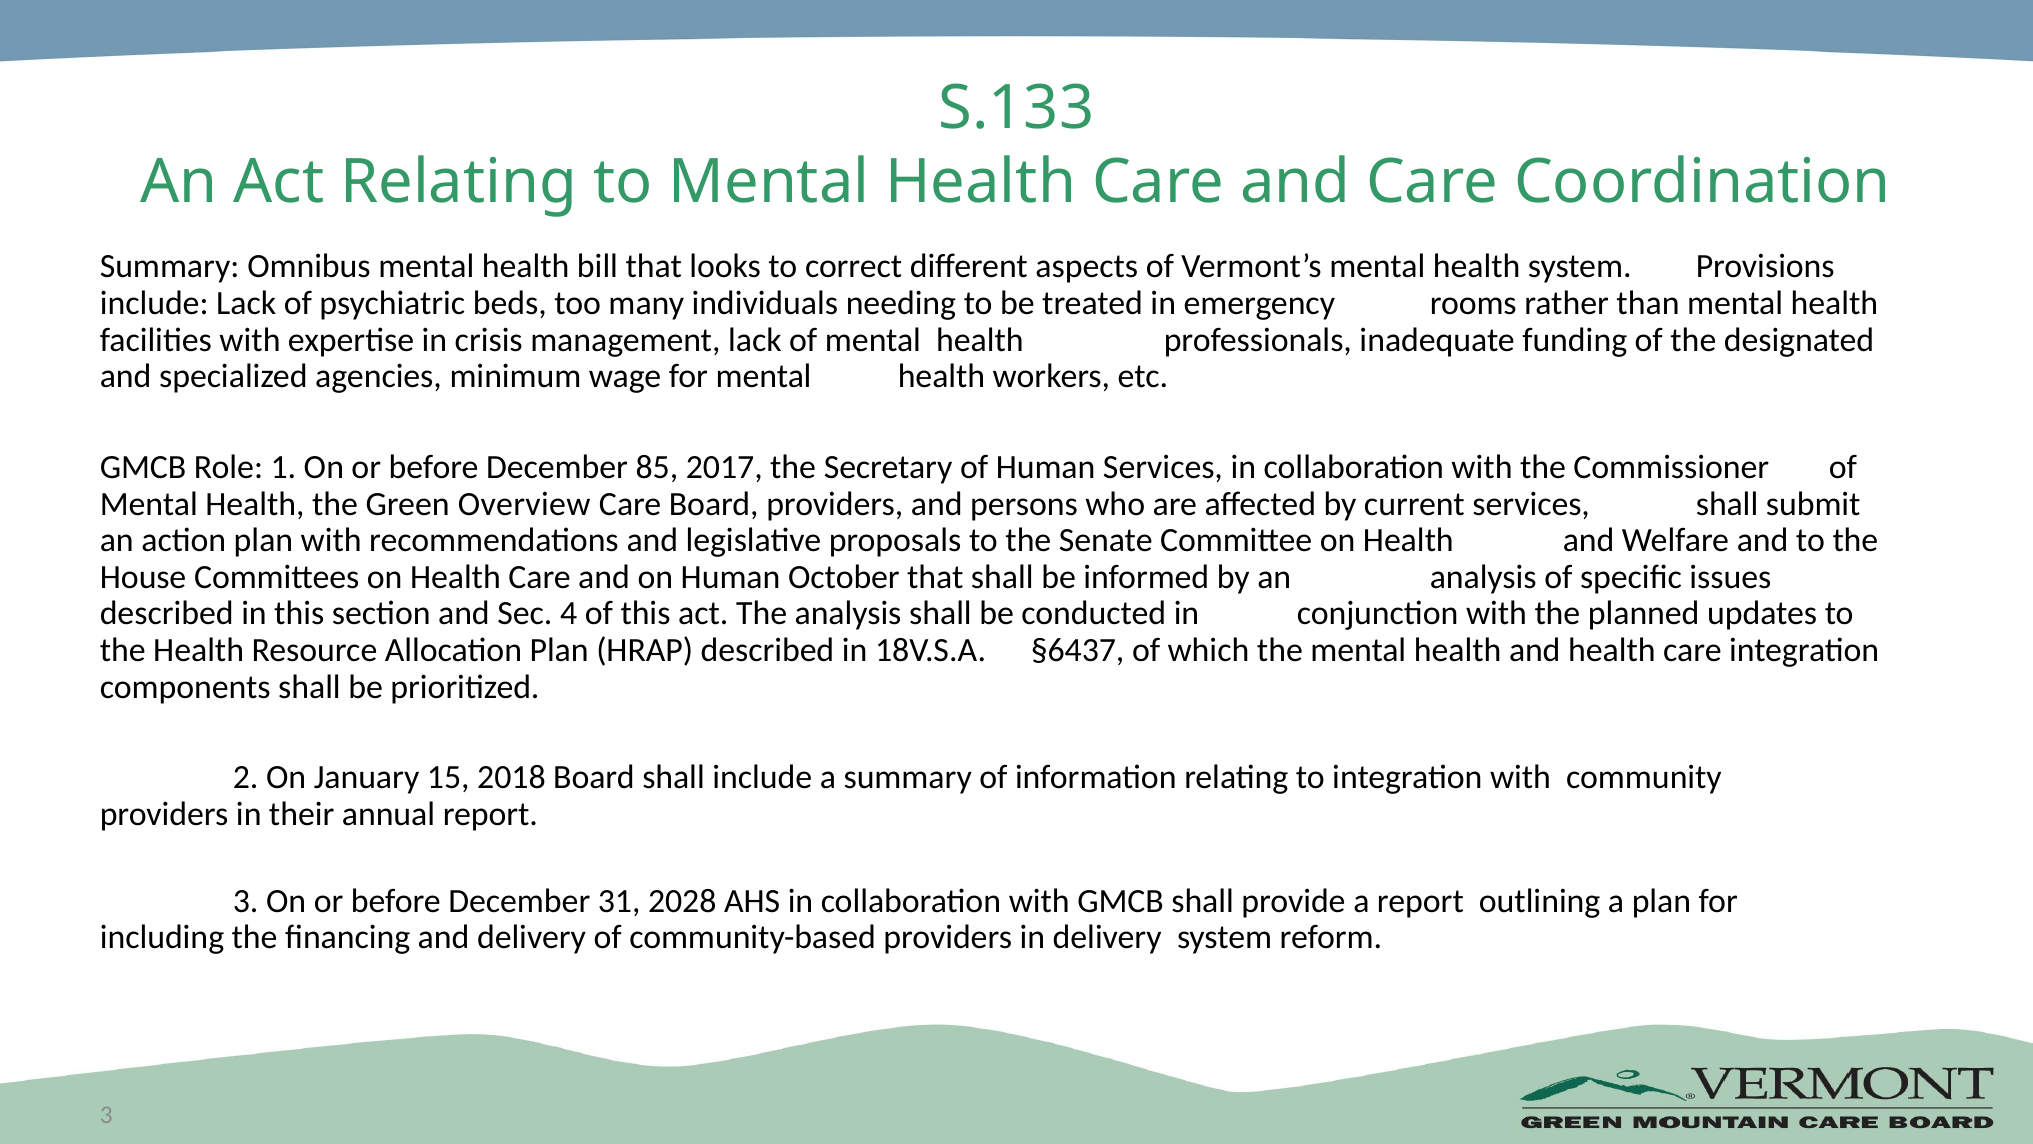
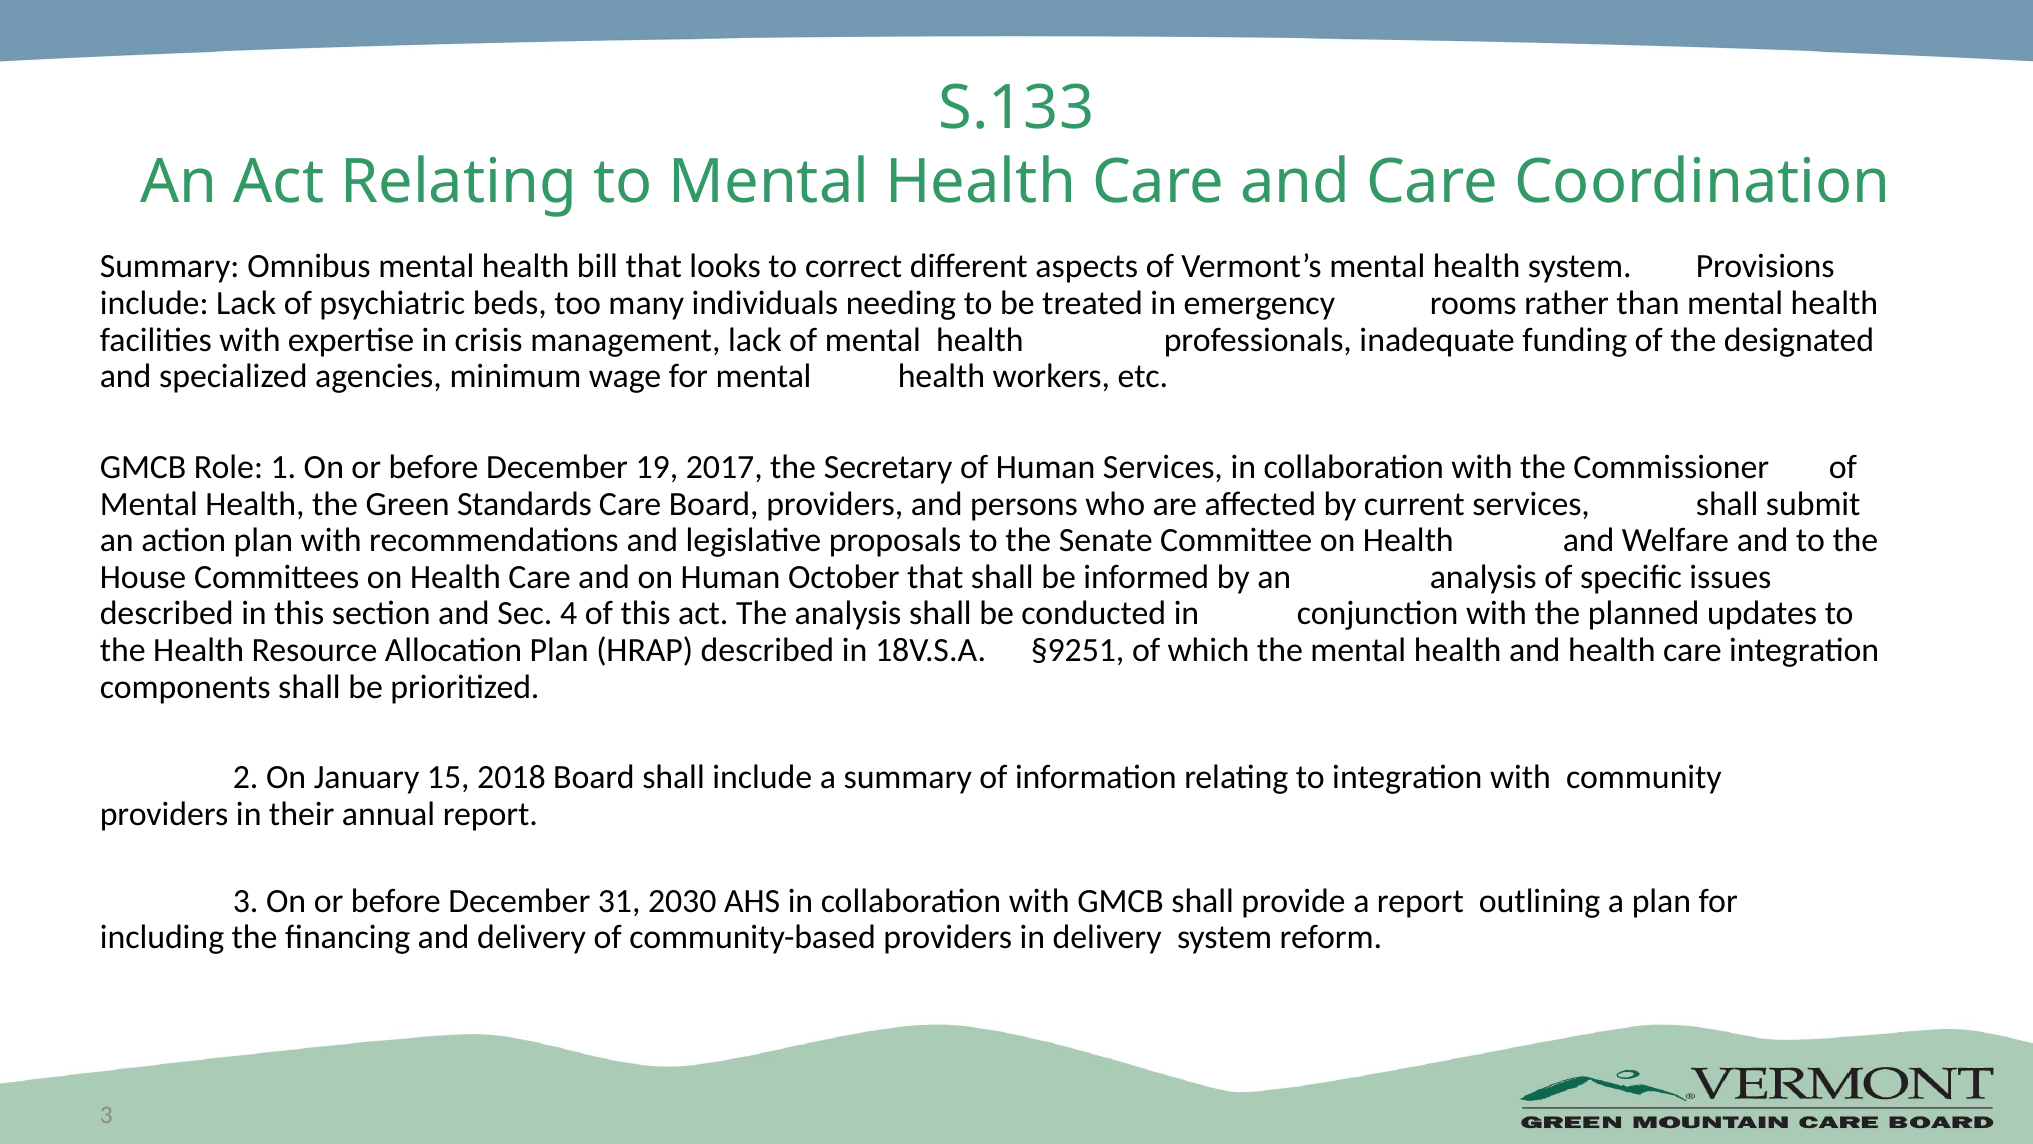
85: 85 -> 19 (657, 467)
Overview: Overview -> Standards (524, 504)
§6437: §6437 -> §9251 (1078, 650)
2028: 2028 -> 2030 (682, 901)
